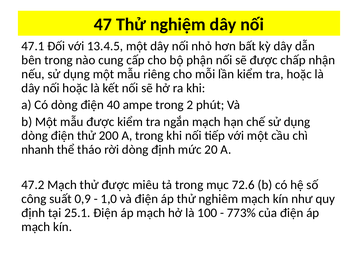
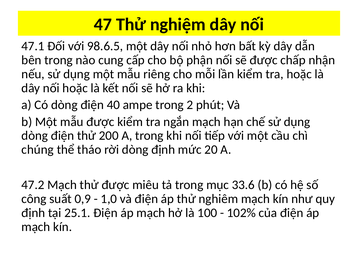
13.4.5: 13.4.5 -> 98.6.5 (105, 46)
nhanh: nhanh -> chúng (38, 149)
72.6: 72.6 -> 33.6 (243, 185)
773%: 773% -> 102% (241, 213)
